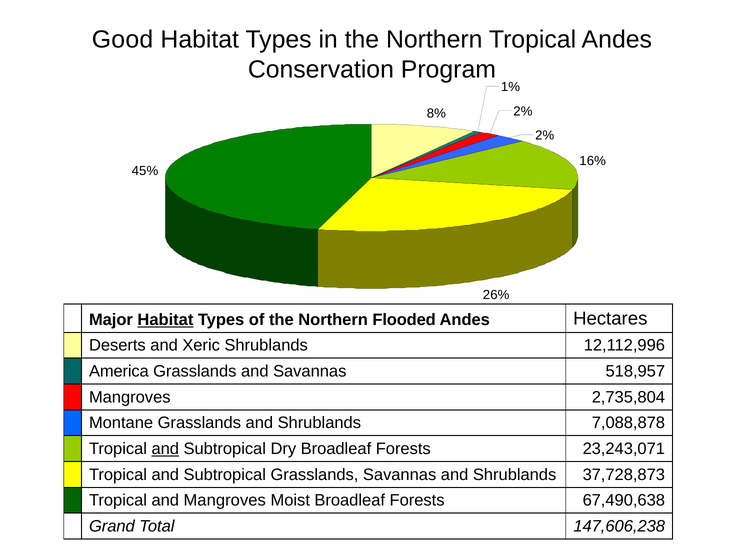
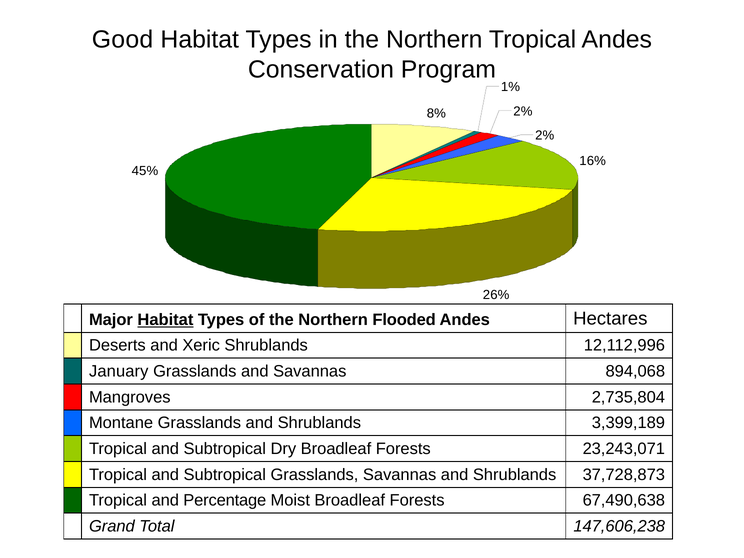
America: America -> January (119, 371)
518,957: 518,957 -> 894,068 (635, 371)
7,088,878: 7,088,878 -> 3,399,189 (628, 423)
and underline: present -> none (165, 449)
and Mangroves: Mangroves -> Percentage (225, 501)
